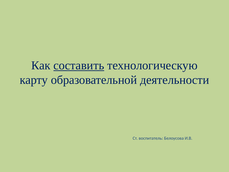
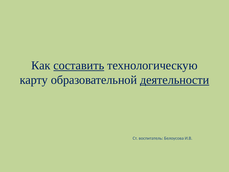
деятельности underline: none -> present (175, 80)
